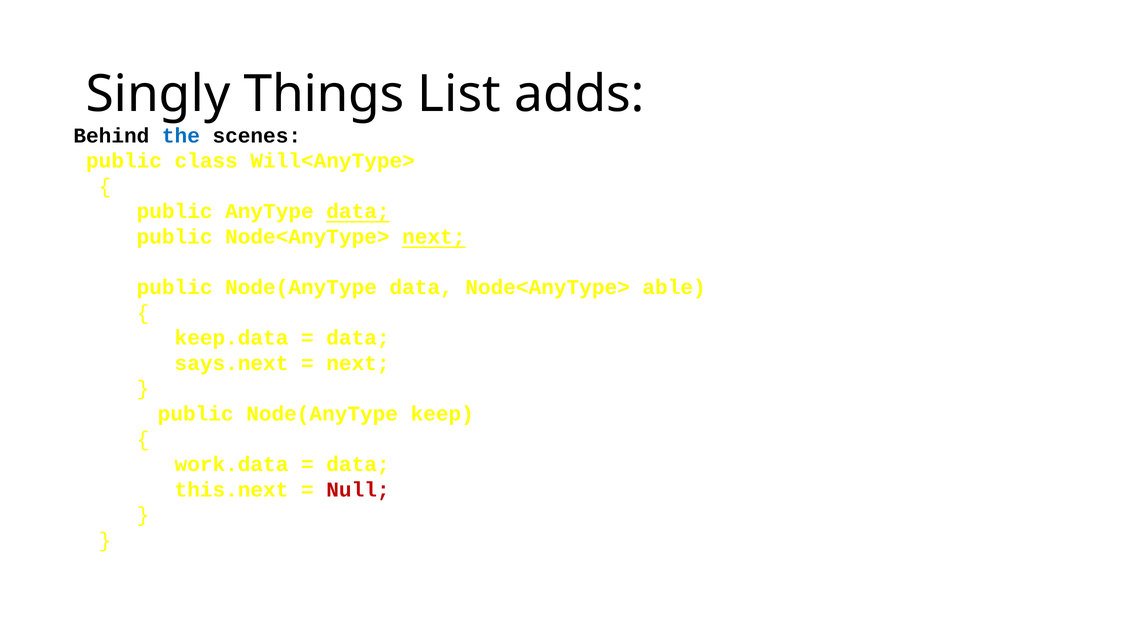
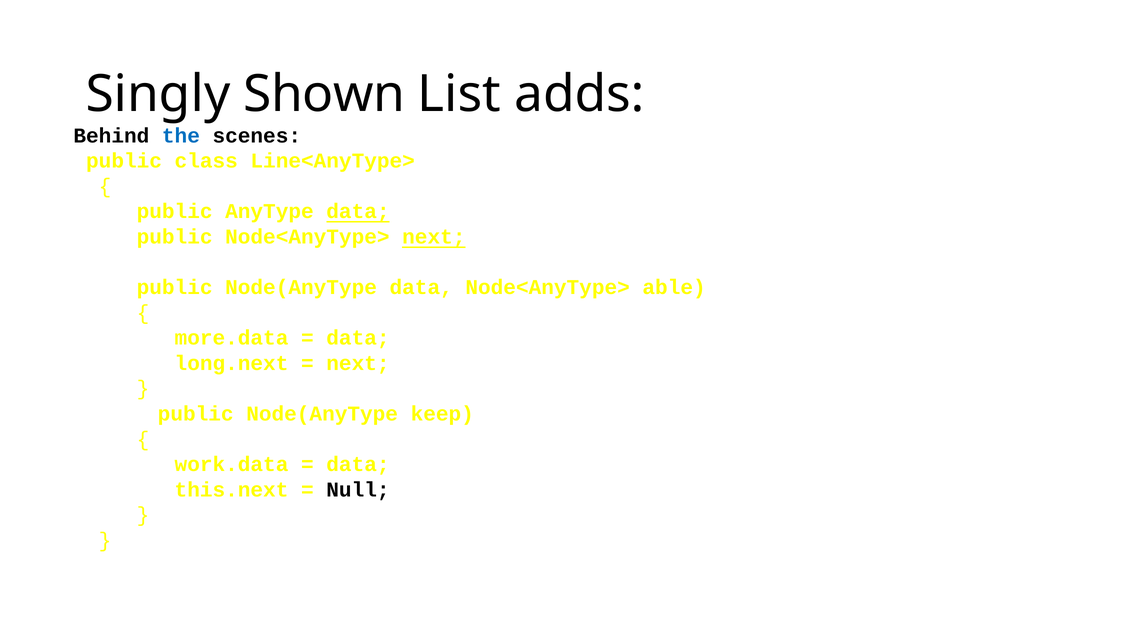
Things: Things -> Shown (324, 94)
Will<AnyType>: Will<AnyType> -> Line<AnyType> (333, 161)
keep.data: keep.data -> more.data (232, 338)
says.next: says.next -> long.next (232, 363)
Null colour: red -> black (358, 490)
